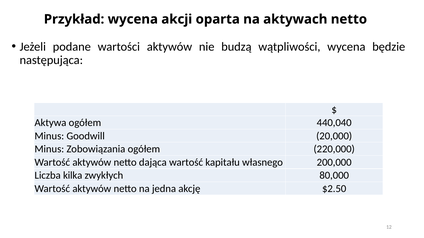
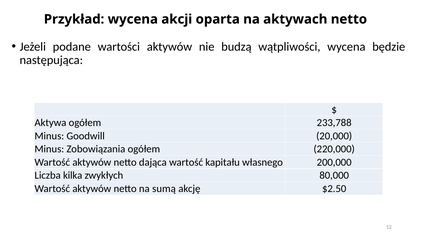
440,040: 440,040 -> 233,788 (334, 123)
jedna: jedna -> sumą (164, 189)
